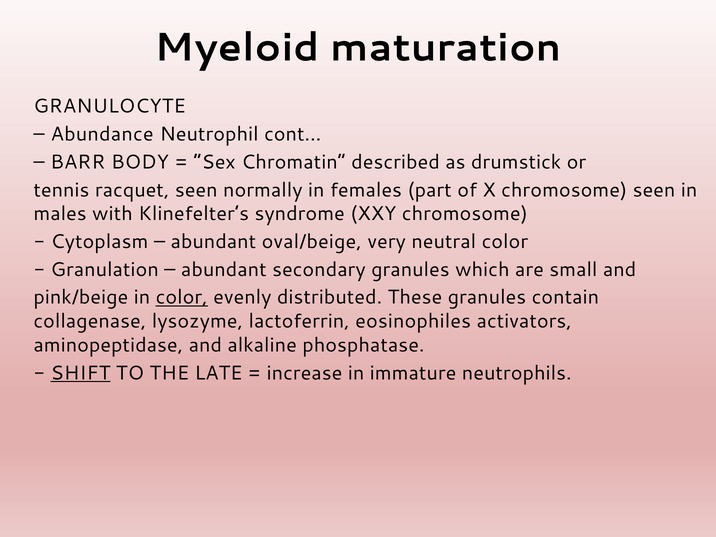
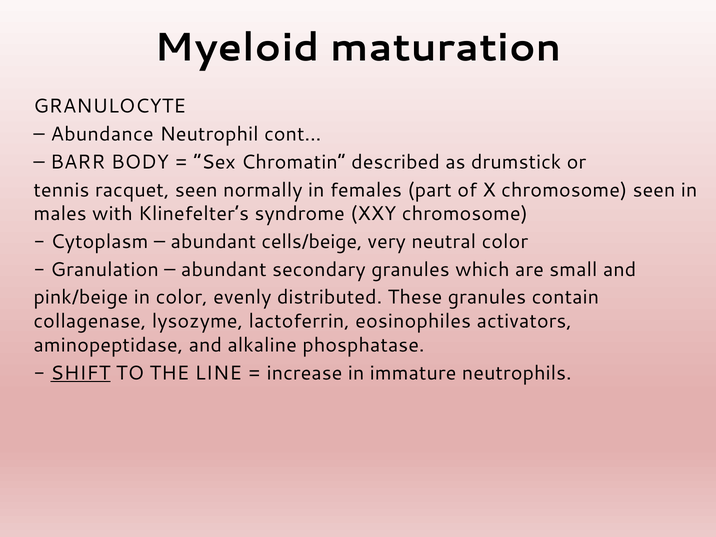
oval/beige: oval/beige -> cells/beige (312, 242)
color underline: present -> none (182, 297)
LATE: LATE -> LINE (218, 373)
